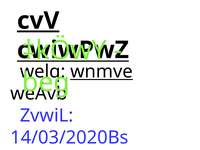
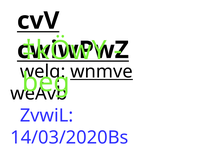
cvV underline: present -> none (38, 21)
